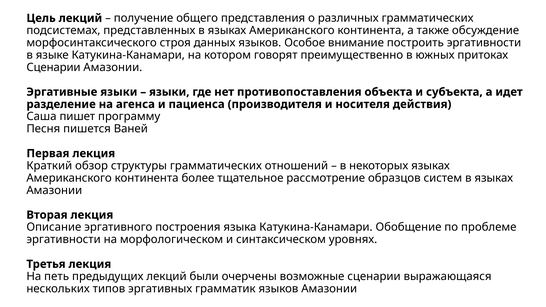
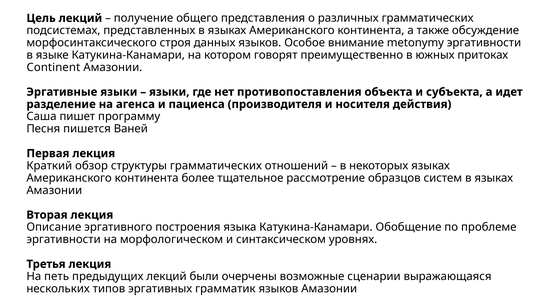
построить: построить -> metonymy (415, 43)
Сценарии: Сценарии -> Continent (53, 67)
